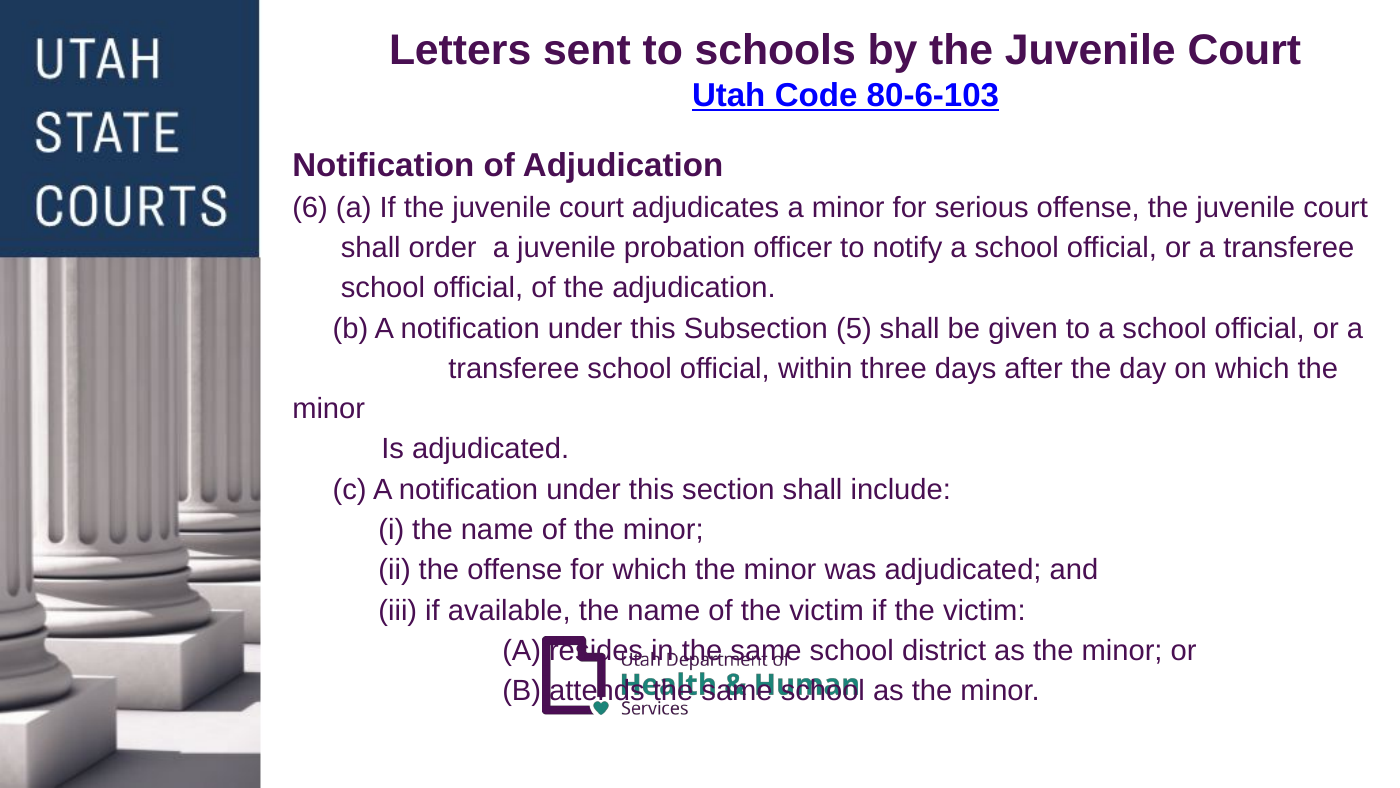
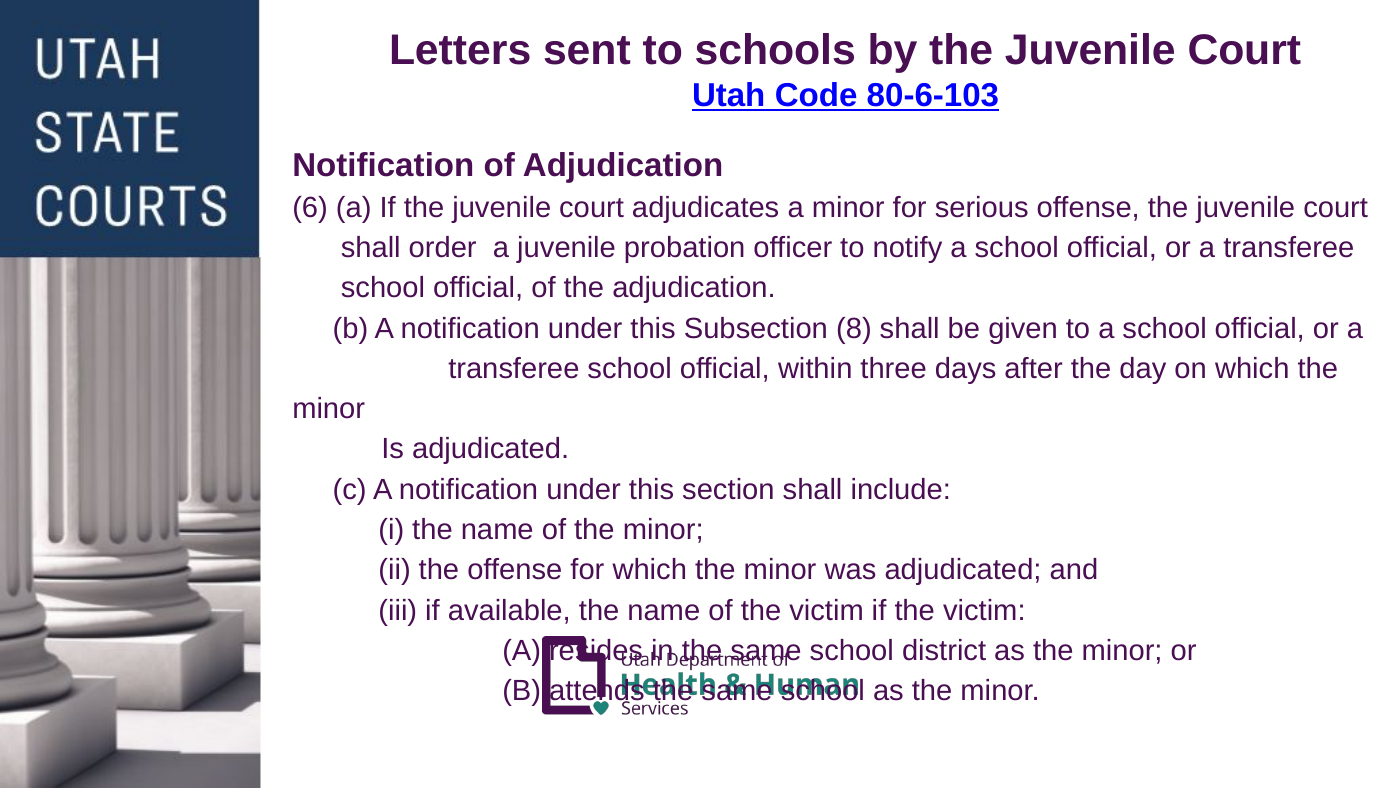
5: 5 -> 8 (854, 328)
